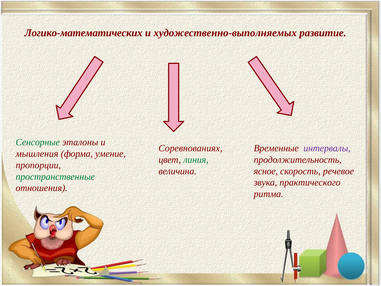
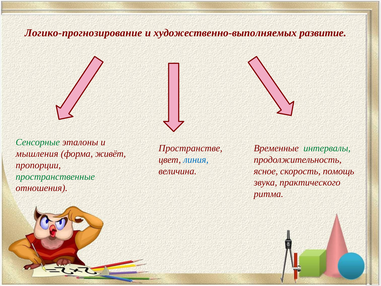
Логико-математических: Логико-математических -> Логико-прогнозирование (83, 33)
Соревнованиях: Соревнованиях -> Пространстве (190, 148)
интервалы colour: purple -> green (327, 148)
умение: умение -> живёт (111, 154)
линия colour: green -> blue (196, 160)
речевое: речевое -> помощь (339, 171)
